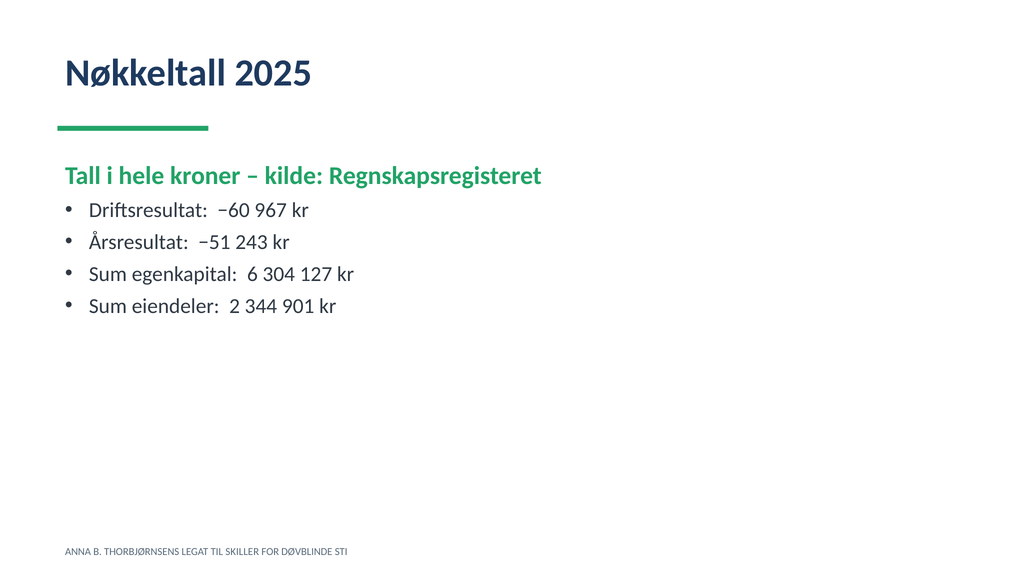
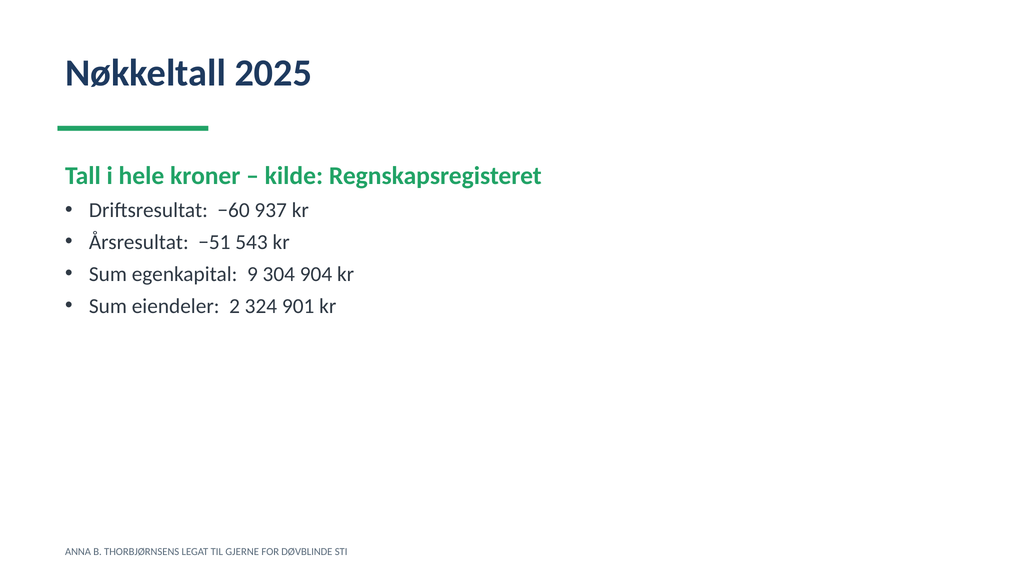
967: 967 -> 937 (271, 210)
243: 243 -> 543 (252, 242)
6: 6 -> 9 (252, 274)
127: 127 -> 904 (316, 274)
344: 344 -> 324 (261, 306)
SKILLER: SKILLER -> GJERNE (242, 552)
